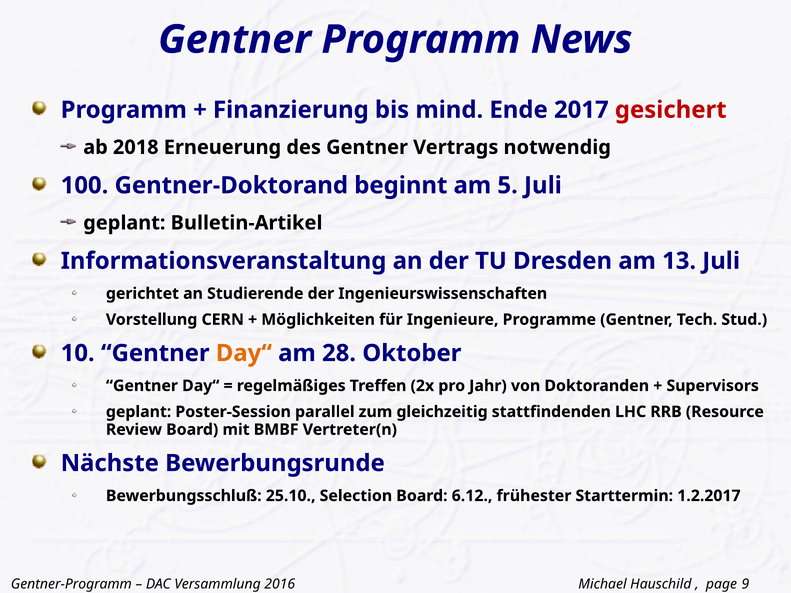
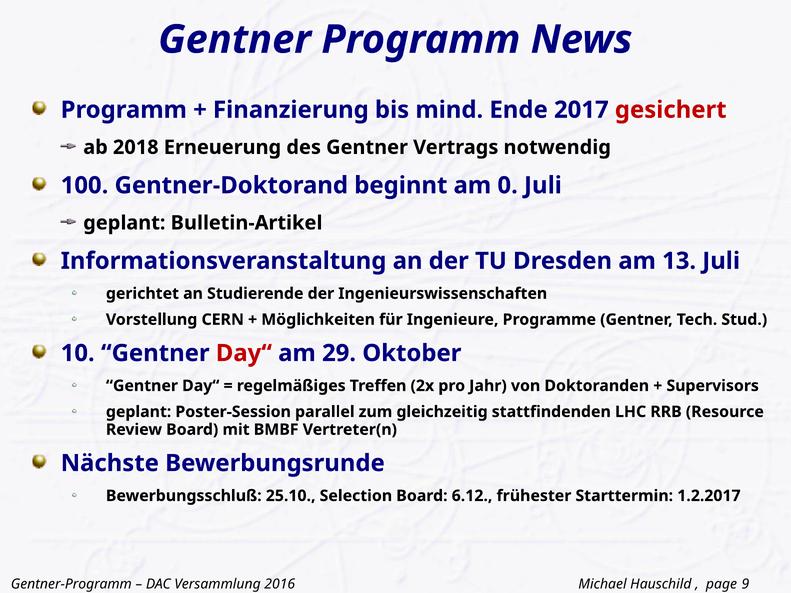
5: 5 -> 0 (508, 185)
Day“ colour: orange -> red (244, 353)
28: 28 -> 29 (339, 353)
